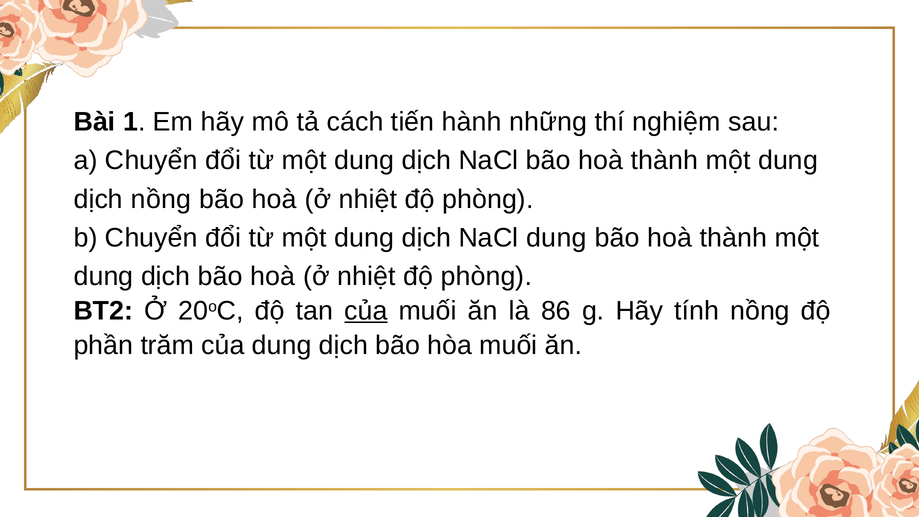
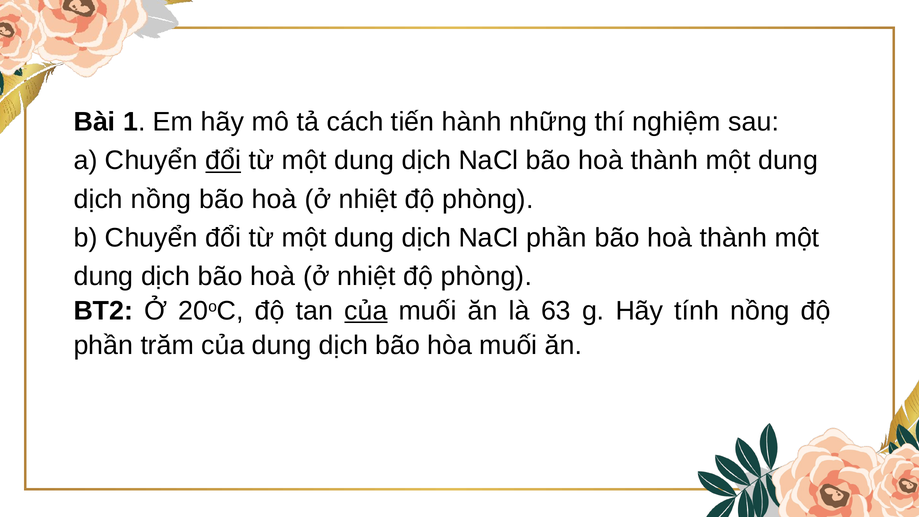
đổi underline: none -> present (223, 161)
NaCl dung: dung -> phần (556, 238)
86: 86 -> 63 (556, 311)
